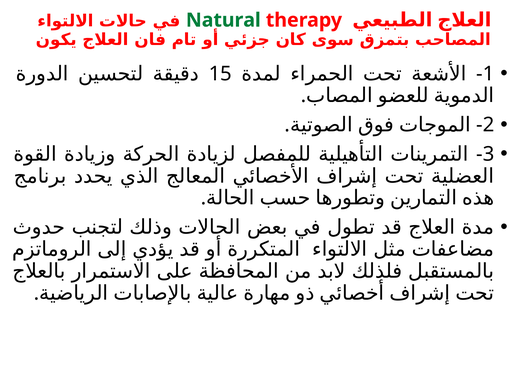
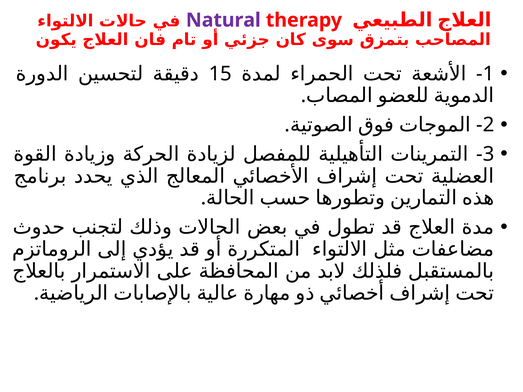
Natural colour: green -> purple (223, 20)
